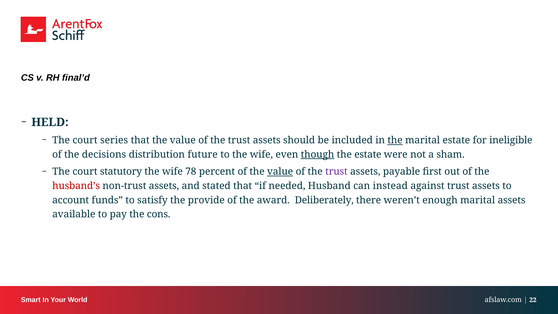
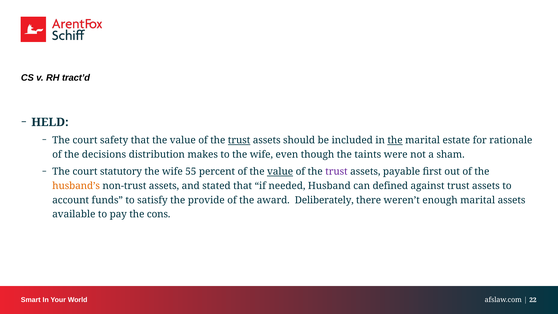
final’d: final’d -> tract’d (76, 78)
series: series -> safety (114, 140)
trust underline: none -> present (239, 140)
ineligible: ineligible -> rationale (511, 140)
future: future -> makes (203, 154)
though underline: present -> none (318, 154)
the estate: estate -> taints (368, 154)
78: 78 -> 55 (191, 172)
husband’s colour: red -> orange (76, 186)
instead: instead -> defined (390, 186)
